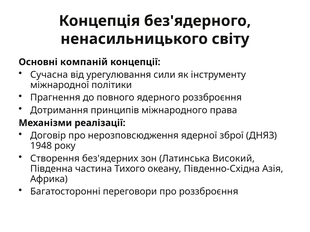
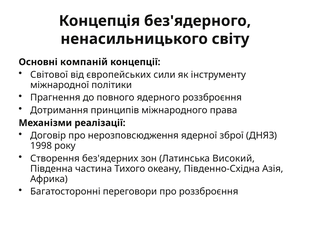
Сучасна: Сучасна -> Світової (49, 75)
урегулювання: урегулювання -> європейських (119, 75)
1948: 1948 -> 1998 (41, 146)
